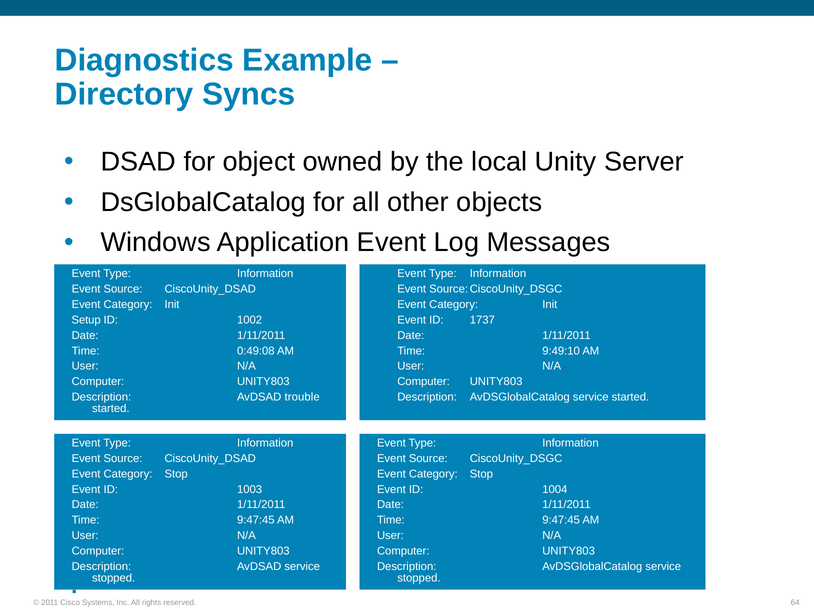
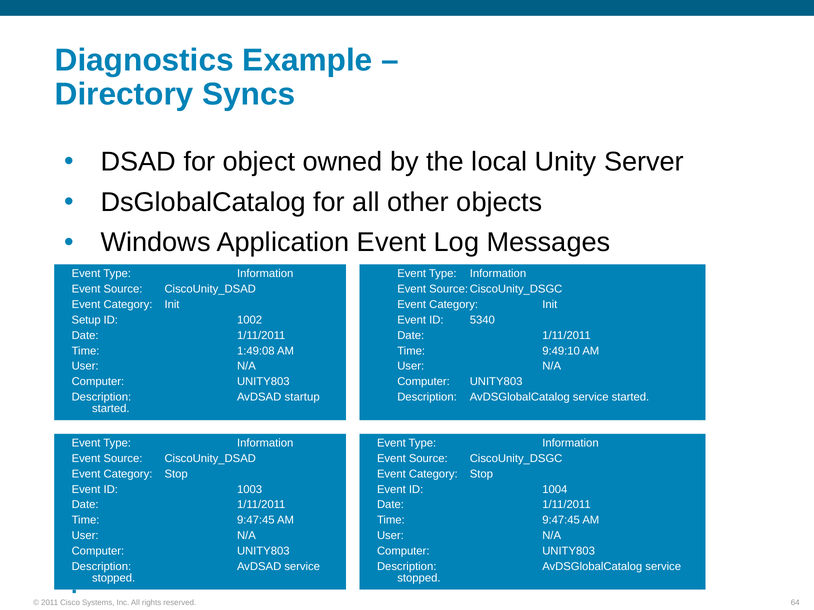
1737: 1737 -> 5340 (482, 320)
0:49:08: 0:49:08 -> 1:49:08 (256, 351)
trouble: trouble -> startup (302, 397)
